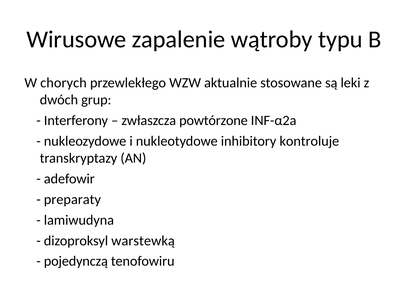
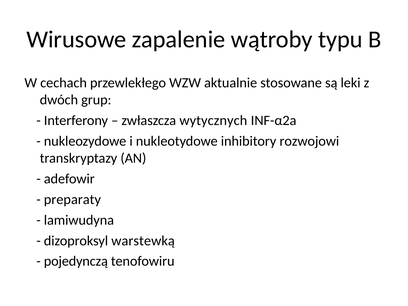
chorych: chorych -> cechach (64, 83)
powtórzone: powtórzone -> wytycznych (213, 121)
kontroluje: kontroluje -> rozwojowi (309, 141)
